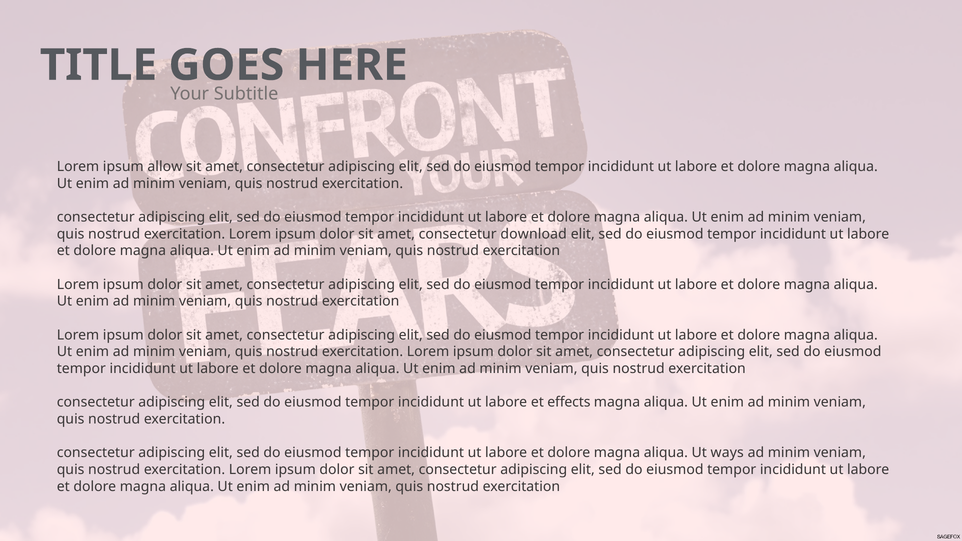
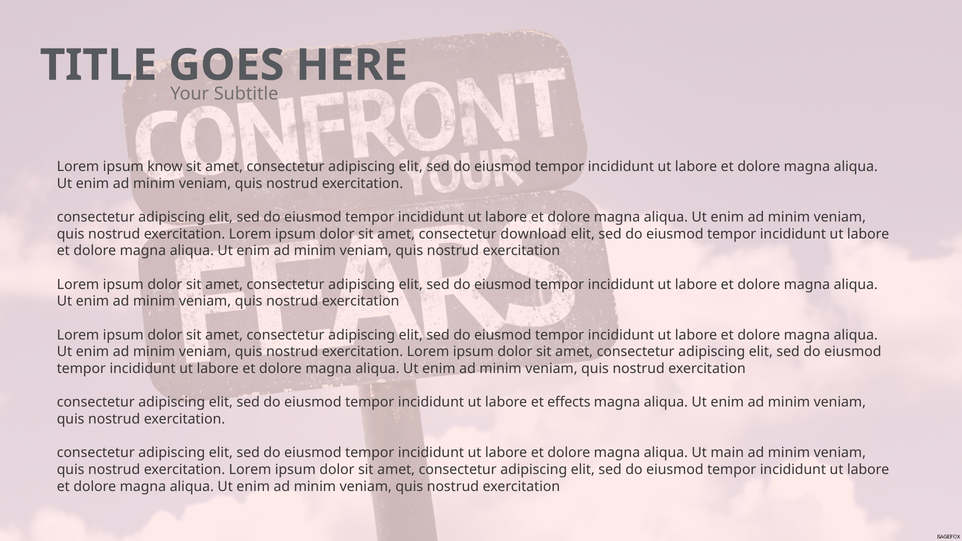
allow: allow -> know (165, 167)
ways: ways -> main (727, 453)
